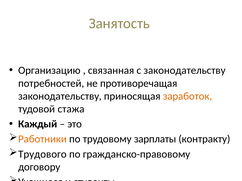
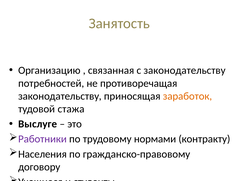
Каждый: Каждый -> Выслуге (38, 124)
Работники colour: orange -> purple (42, 139)
зарплаты: зарплаты -> нормами (155, 139)
Трудового: Трудового -> Населения (42, 155)
